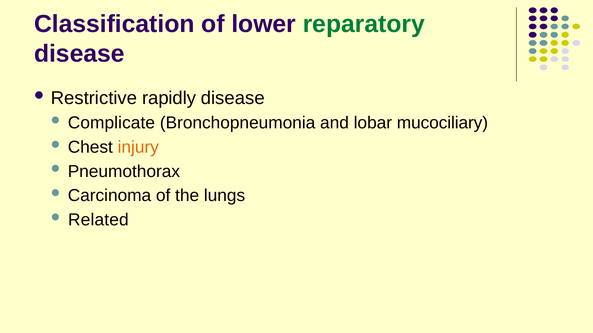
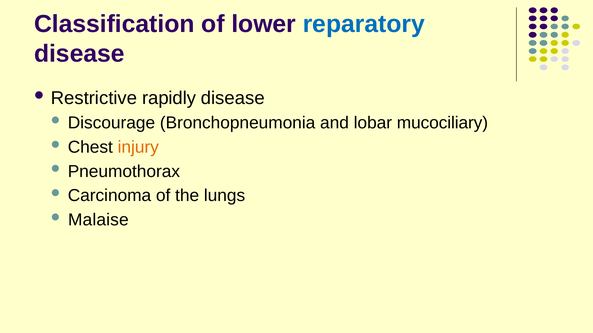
reparatory colour: green -> blue (364, 24)
Complicate: Complicate -> Discourage (111, 123)
Related: Related -> Malaise (98, 220)
